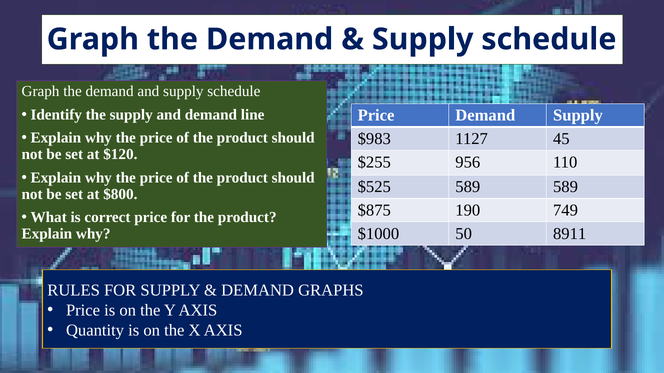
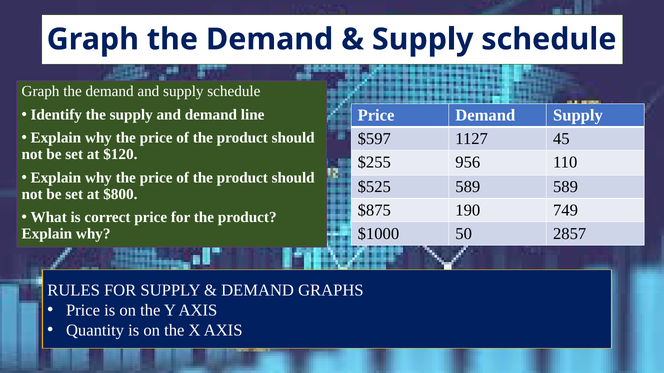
$983: $983 -> $597 (374, 139)
8911: 8911 -> 2857 (570, 234)
